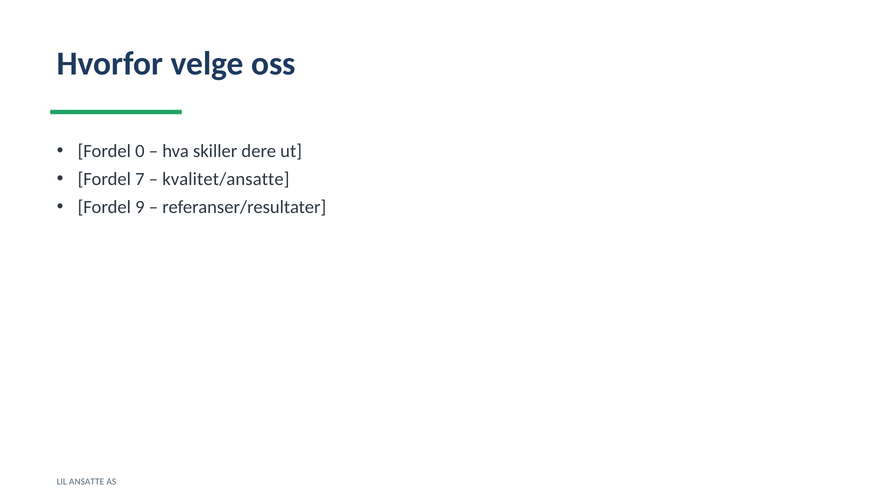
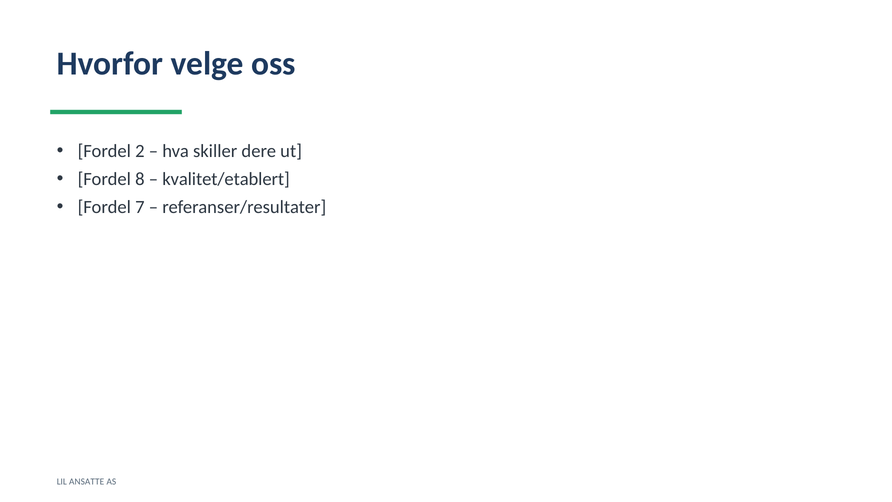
0: 0 -> 2 (140, 151)
7: 7 -> 8 (140, 179)
kvalitet/ansatte: kvalitet/ansatte -> kvalitet/etablert (226, 179)
9: 9 -> 7 (140, 207)
